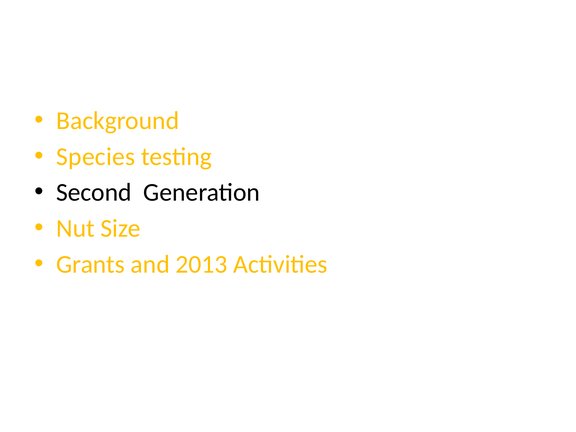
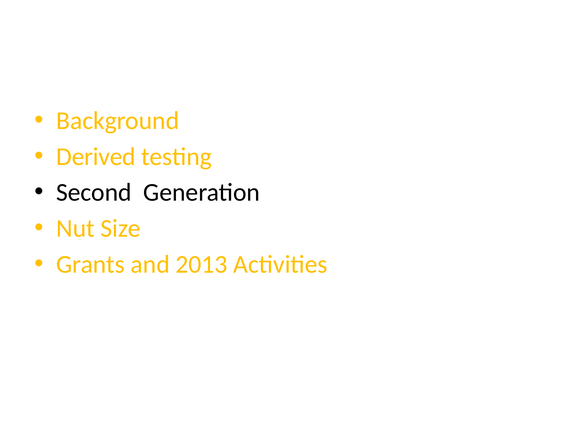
Species: Species -> Derived (96, 157)
